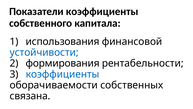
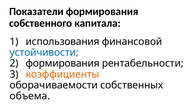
Показатели коэффициенты: коэффициенты -> формирования (102, 11)
коэффициенты colour: blue -> orange (63, 74)
связана: связана -> объема (30, 96)
